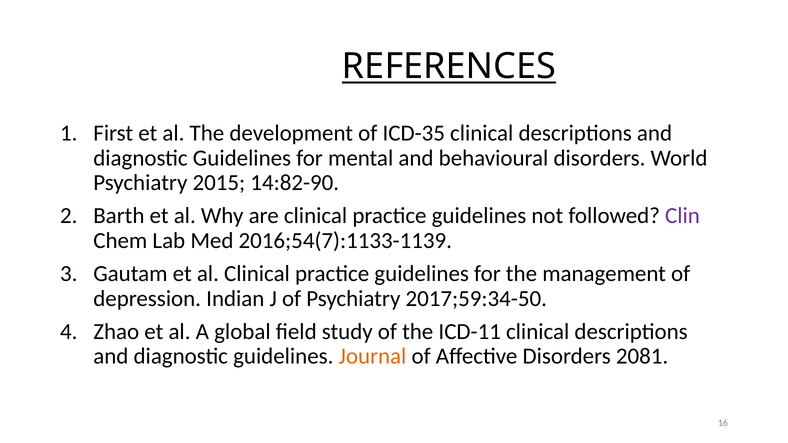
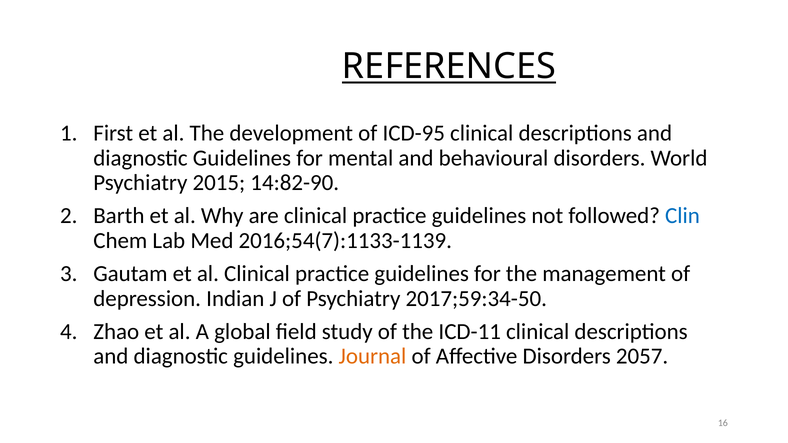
ICD-35: ICD-35 -> ICD-95 (414, 133)
Clin colour: purple -> blue (682, 216)
2081: 2081 -> 2057 (642, 356)
